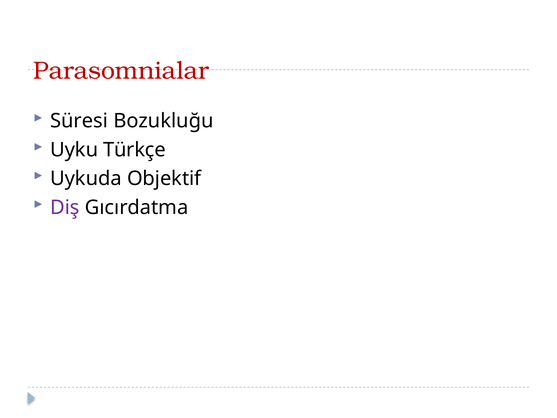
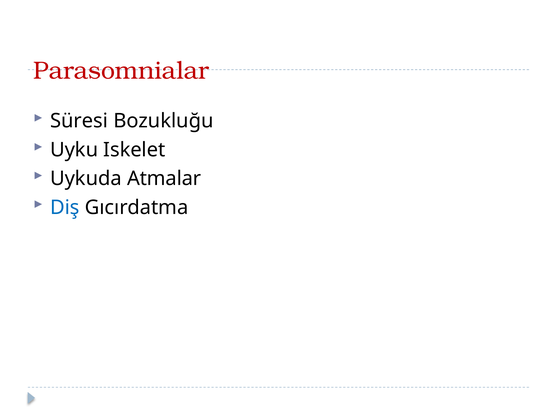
Türkçe: Türkçe -> Iskelet (134, 150)
Objektif: Objektif -> Atmalar (164, 178)
Diş colour: purple -> blue (65, 207)
